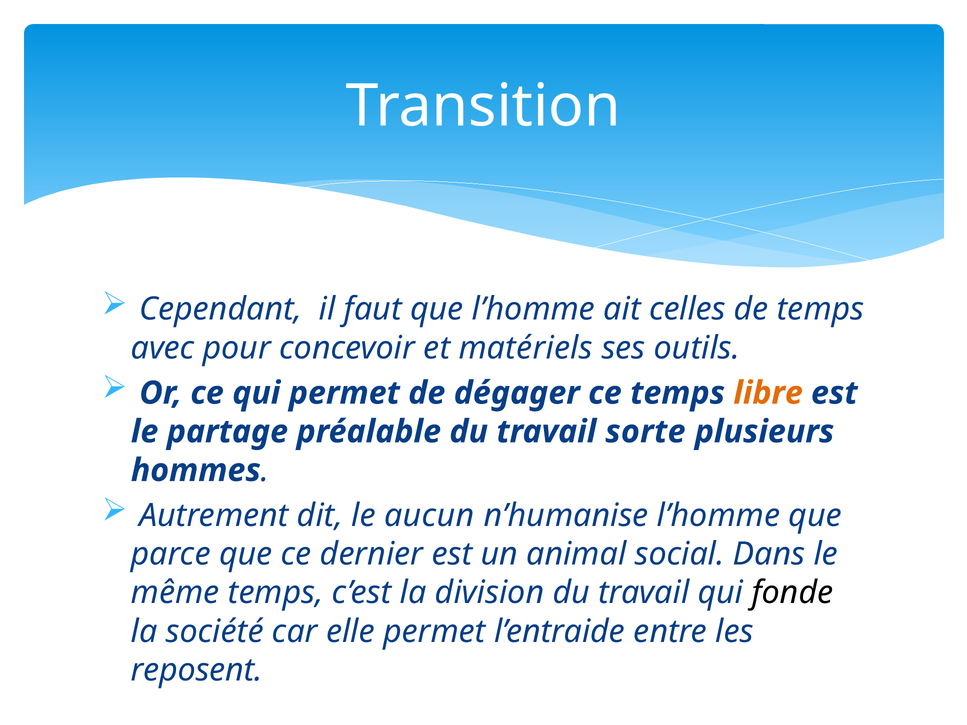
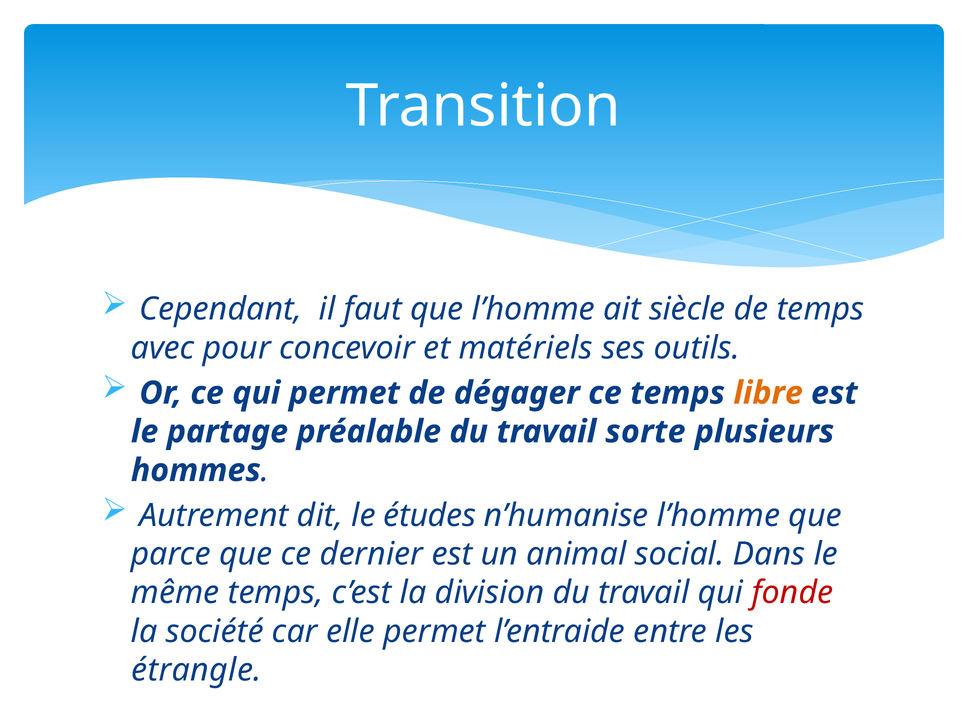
celles: celles -> siècle (687, 309)
aucun: aucun -> études (430, 516)
fonde colour: black -> red (792, 593)
reposent: reposent -> étrangle (196, 670)
